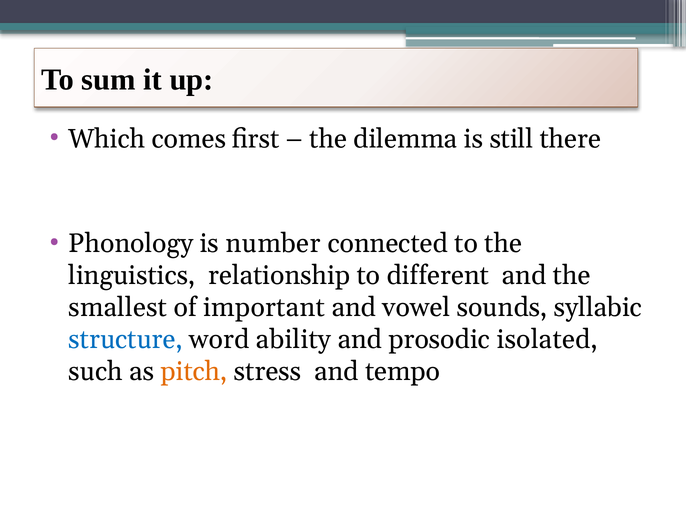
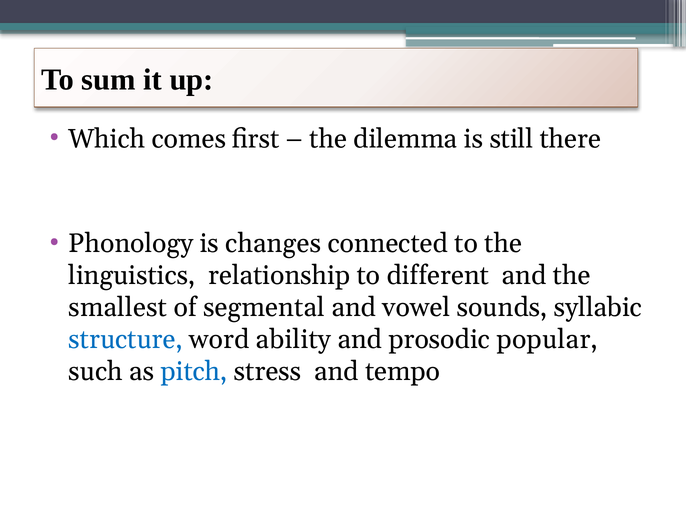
number: number -> changes (273, 244)
important: important -> segmental (264, 308)
isolated: isolated -> popular (547, 340)
pitch colour: orange -> blue (194, 372)
